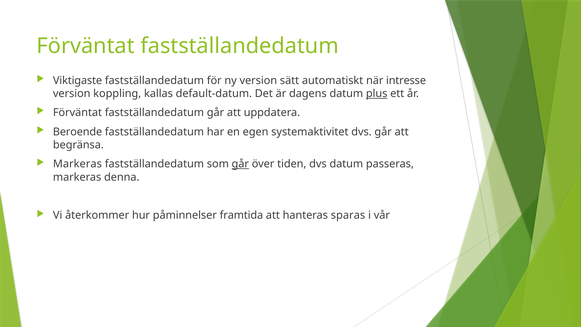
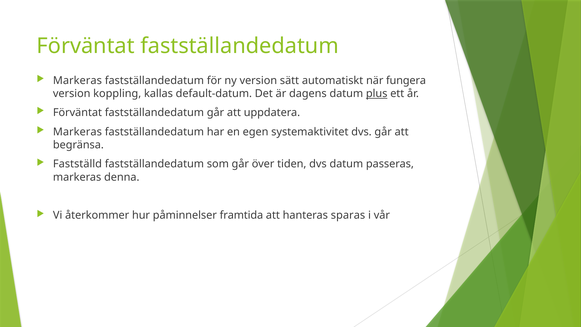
Viktigaste: Viktigaste -> Markeras (77, 80)
intresse: intresse -> fungera (406, 80)
Beroende: Beroende -> Markeras (77, 132)
Markeras: Markeras -> Fastställd (77, 164)
går underline: present -> none (240, 164)
